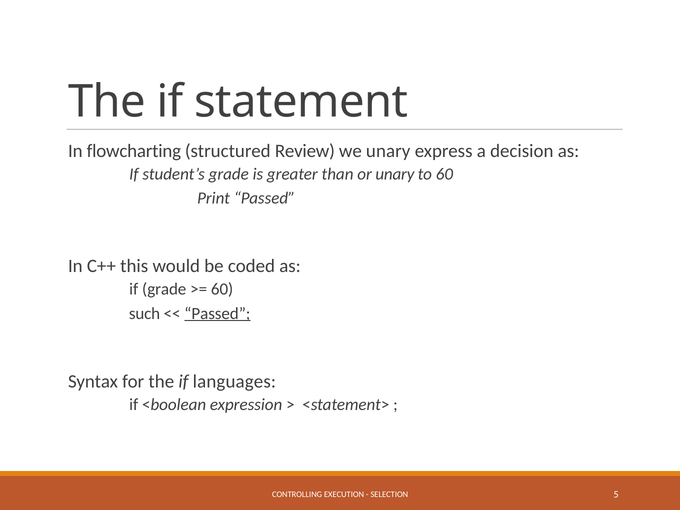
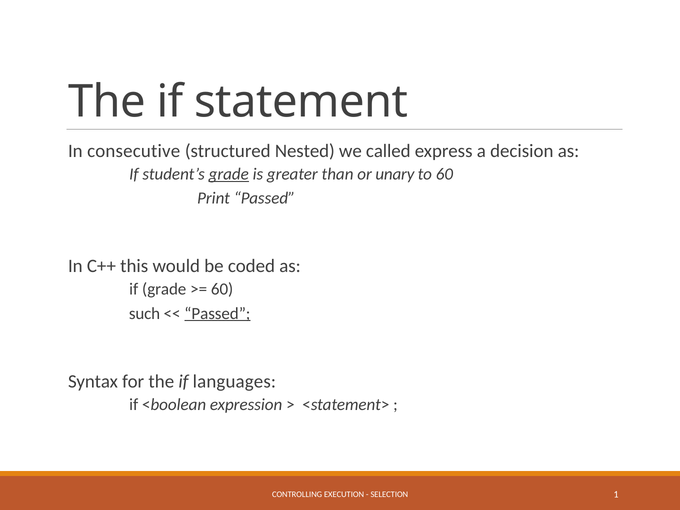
flowcharting: flowcharting -> consecutive (134, 151)
Review: Review -> Nested (305, 151)
we unary: unary -> called (388, 151)
grade underline: none -> present (229, 174)
5: 5 -> 1 (616, 495)
